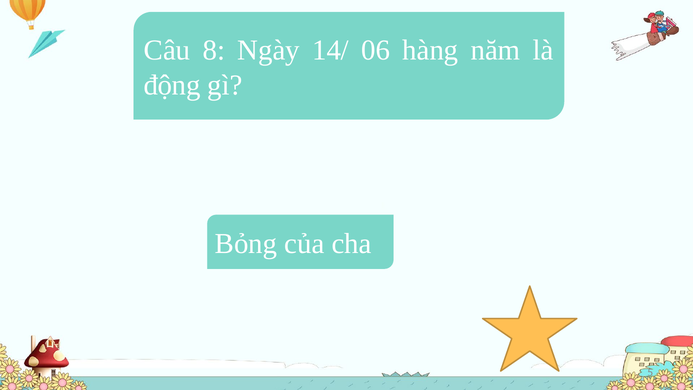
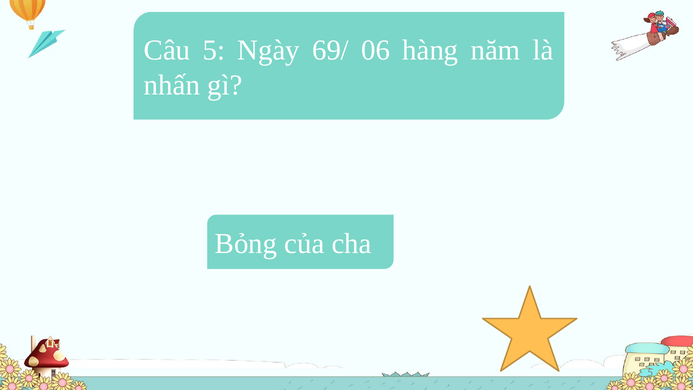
Câu 8: 8 -> 5 (214, 50)
14/: 14/ -> 69/ (331, 50)
động: động -> nhấn (172, 85)
